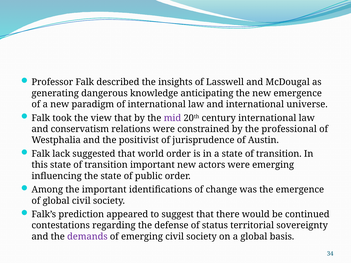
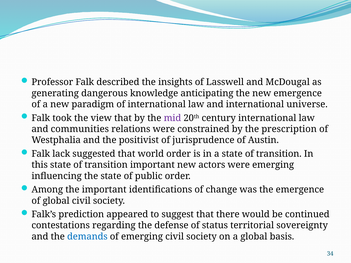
conservatism: conservatism -> communities (80, 129)
professional: professional -> prescription (289, 129)
demands colour: purple -> blue (87, 237)
